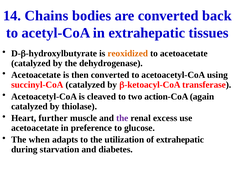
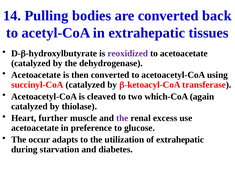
Chains: Chains -> Pulling (46, 16)
reoxidized colour: orange -> purple (128, 53)
action-CoA: action-CoA -> which-CoA (166, 97)
when: when -> occur (39, 140)
